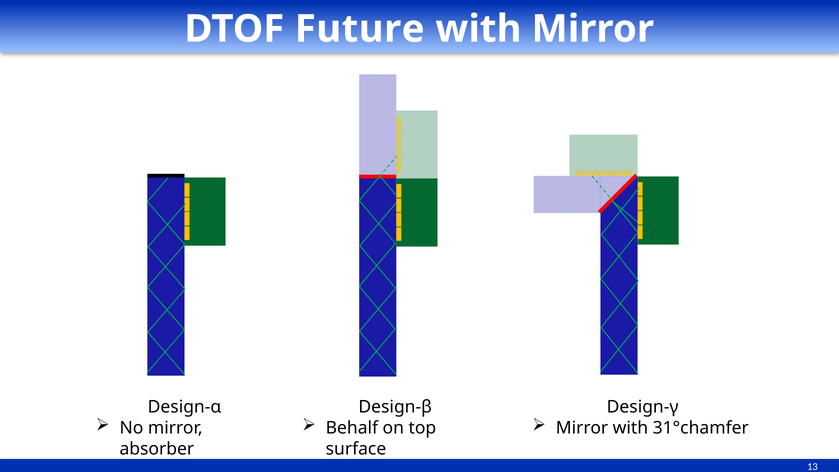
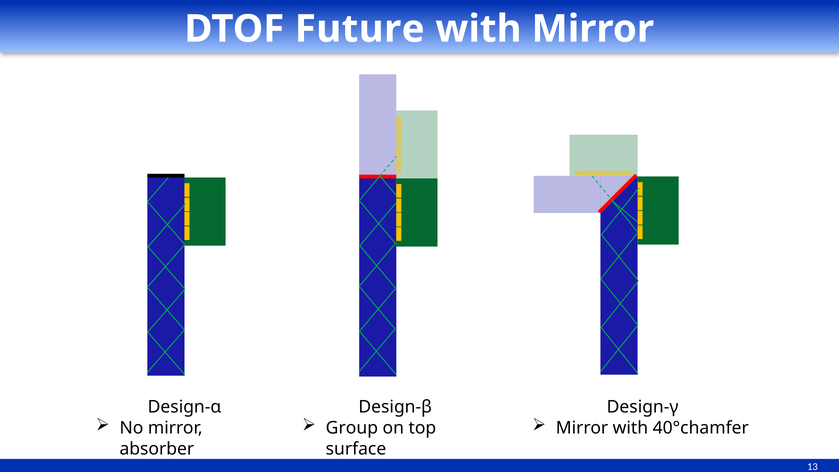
31°chamfer: 31°chamfer -> 40°chamfer (701, 428)
Behalf: Behalf -> Group (352, 428)
